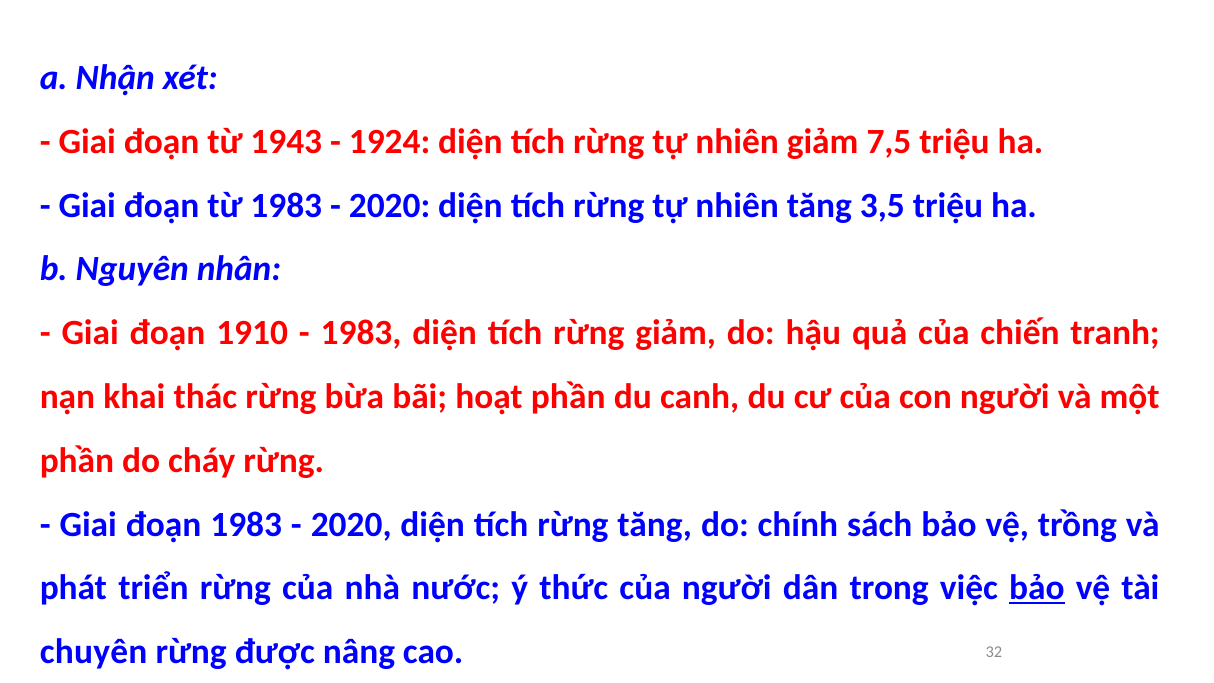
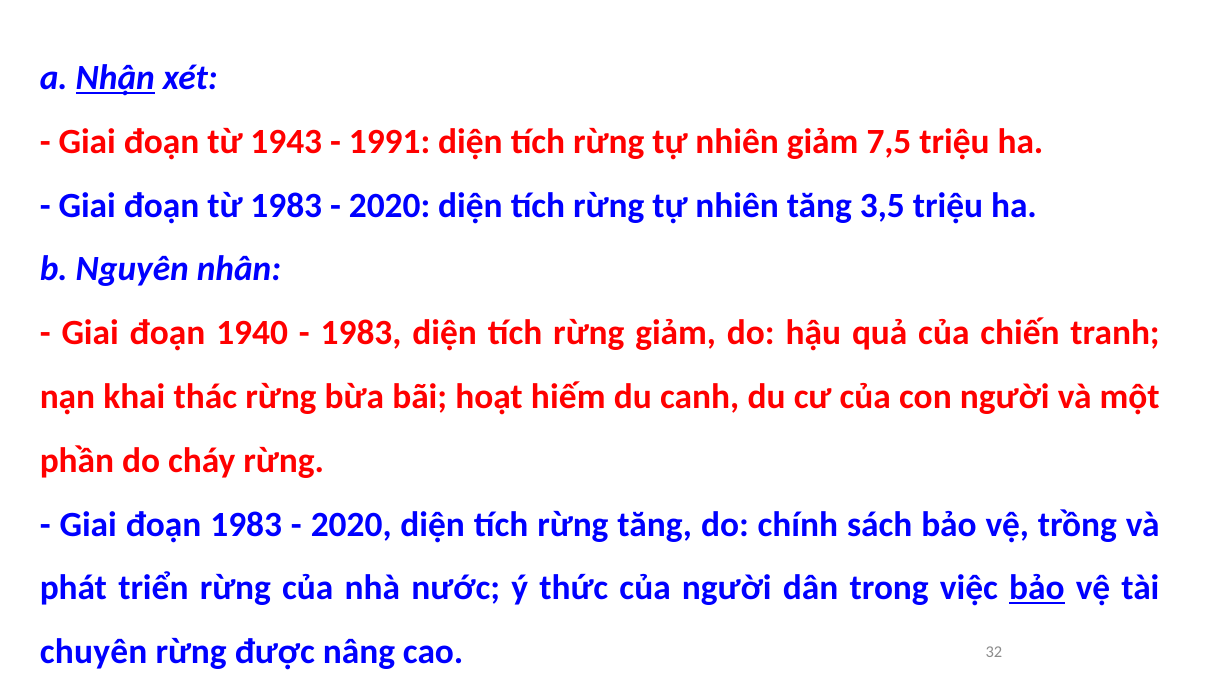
Nhận underline: none -> present (115, 78)
1924: 1924 -> 1991 (390, 142)
1910: 1910 -> 1940 (252, 333)
hoạt phần: phần -> hiếm (568, 397)
